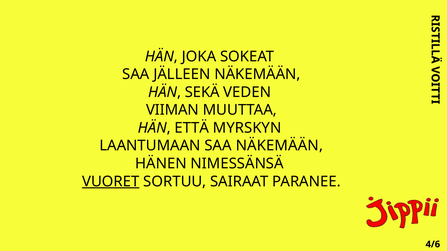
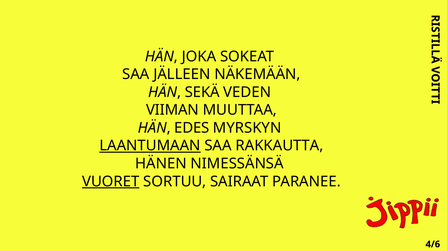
ETTÄ: ETTÄ -> EDES (192, 128)
LAANTUMAAN underline: none -> present (150, 146)
SAA NÄKEMÄÄN: NÄKEMÄÄN -> RAKKAUTTA (279, 146)
